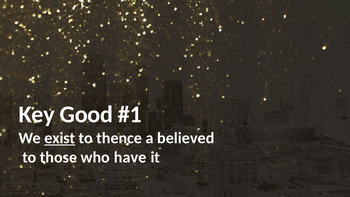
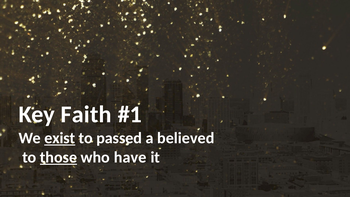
Good: Good -> Faith (86, 114)
thence: thence -> passed (119, 138)
those underline: none -> present (58, 157)
